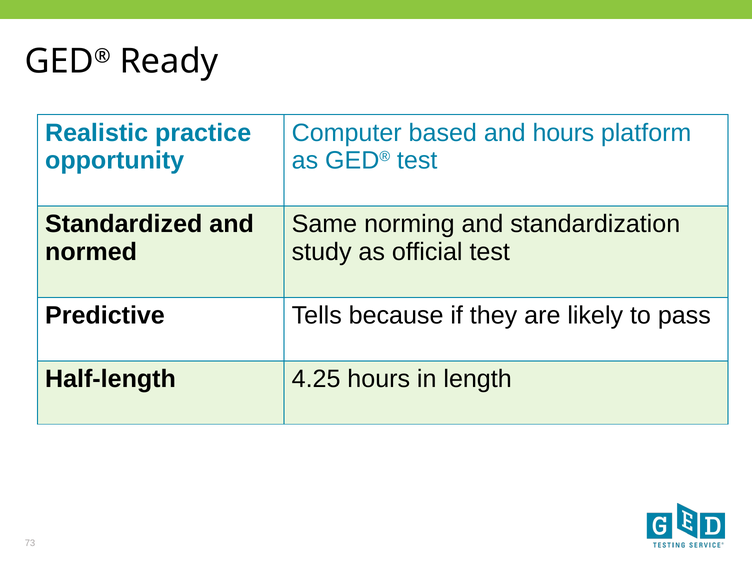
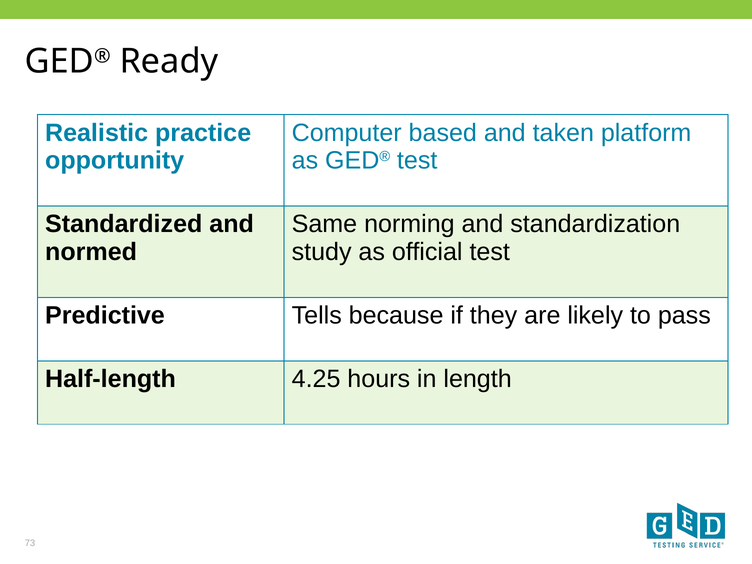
and hours: hours -> taken (563, 133)
